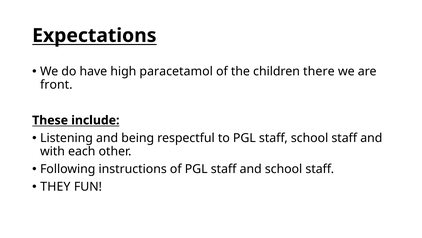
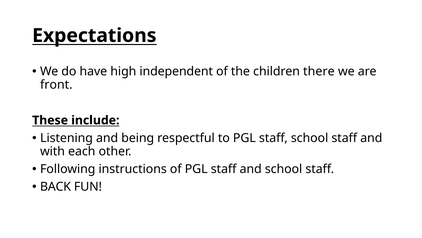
paracetamol: paracetamol -> independent (176, 71)
THEY: THEY -> BACK (55, 186)
